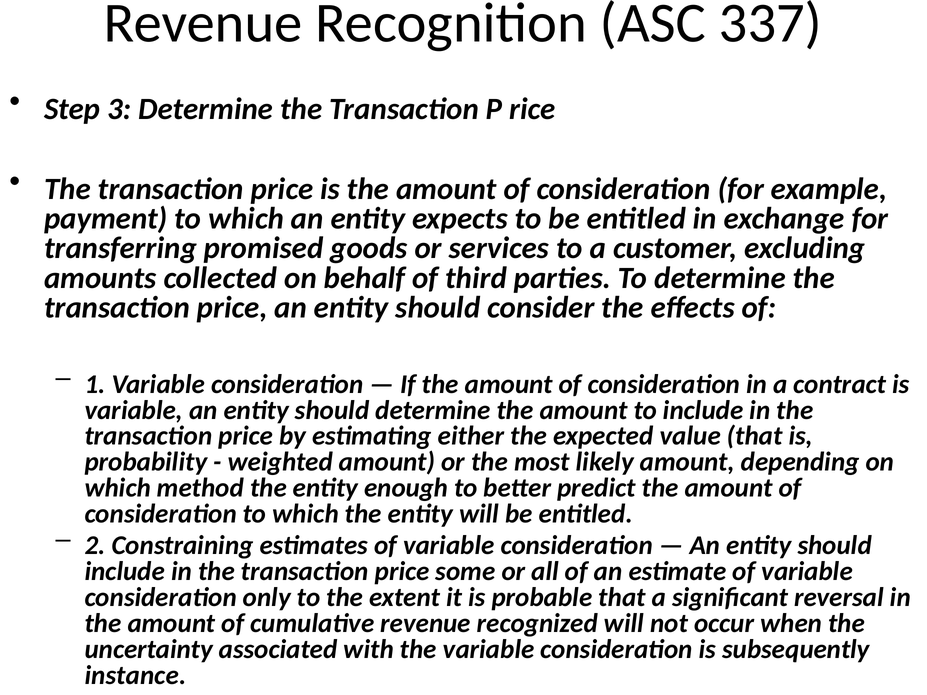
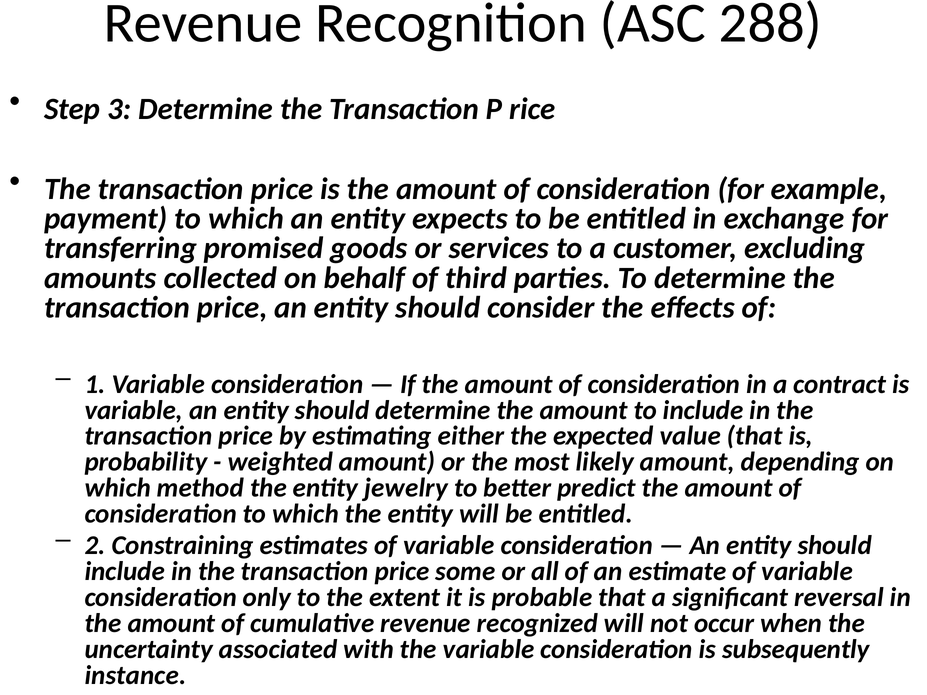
337: 337 -> 288 (770, 23)
enough: enough -> jewelry (406, 488)
